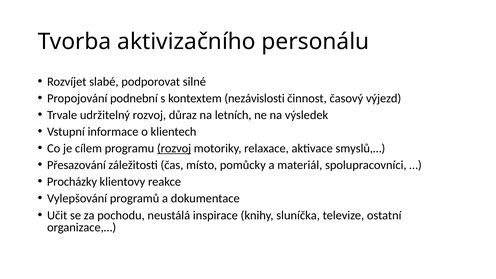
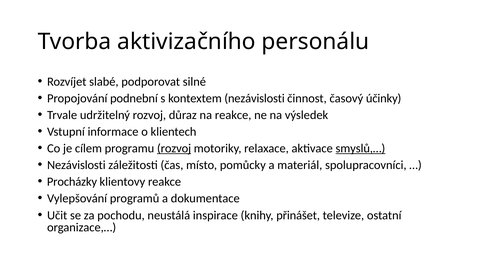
výjezd: výjezd -> účinky (384, 98)
na letních: letních -> reakce (233, 115)
smyslů,… underline: none -> present (360, 148)
Přesazování: Přesazování -> Nezávislosti (76, 165)
sluníčka: sluníčka -> přinášet (298, 215)
